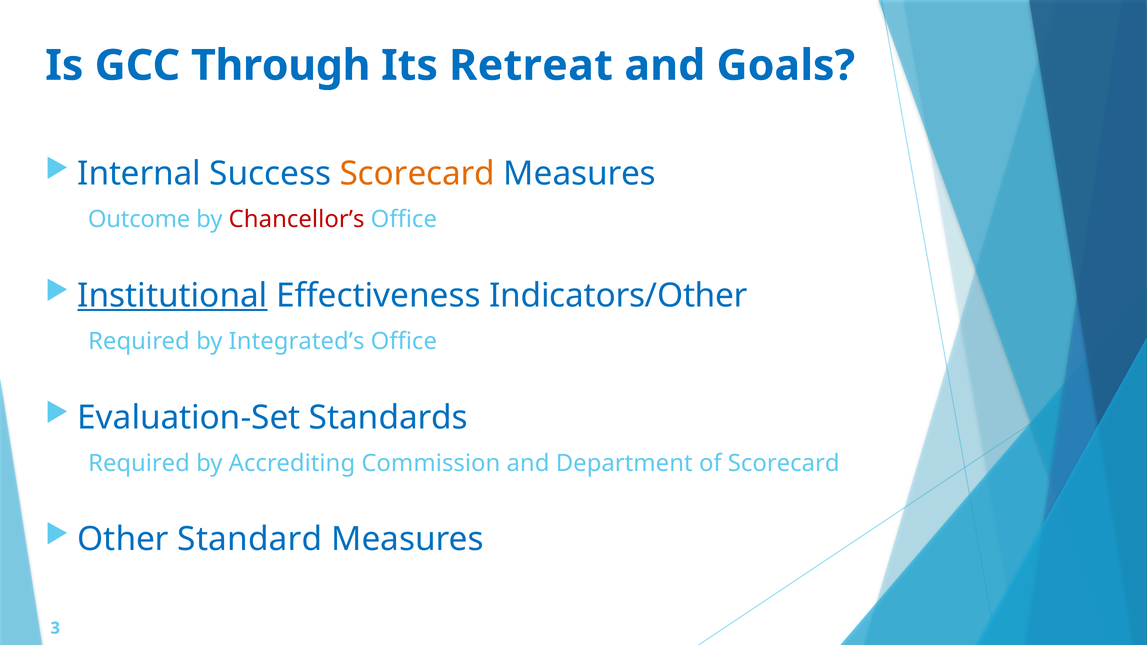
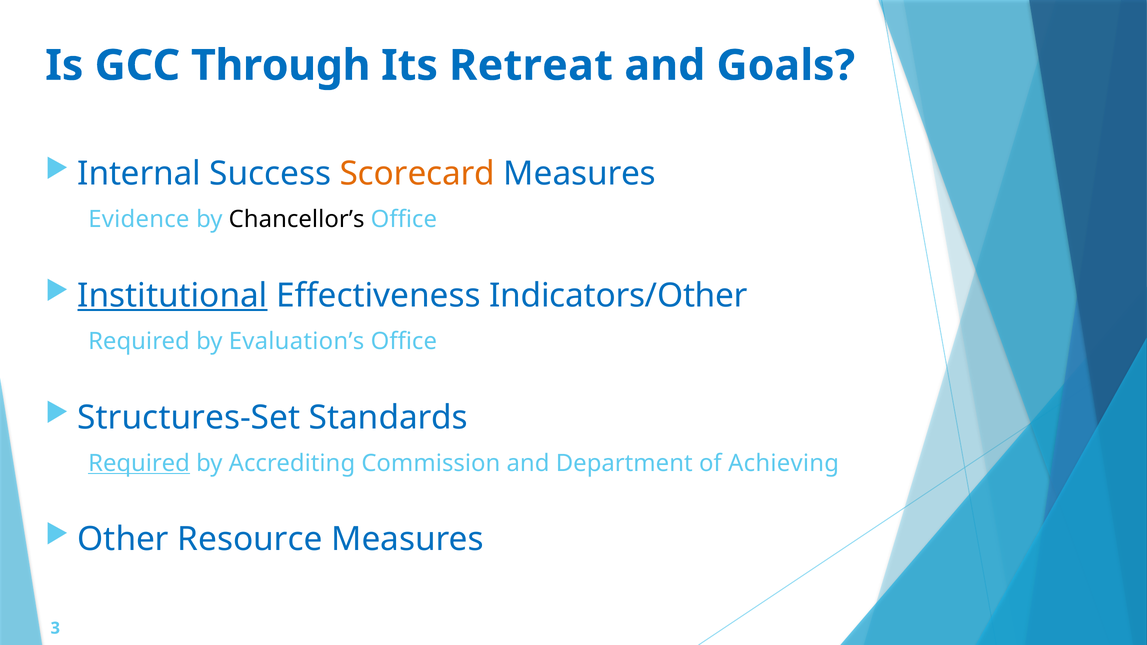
Outcome: Outcome -> Evidence (139, 219)
Chancellor’s colour: red -> black (297, 219)
Integrated’s: Integrated’s -> Evaluation’s (297, 341)
Evaluation-Set: Evaluation-Set -> Structures-Set (189, 418)
Required underline: none -> present (139, 463)
of Scorecard: Scorecard -> Achieving (784, 463)
Standard: Standard -> Resource (250, 540)
